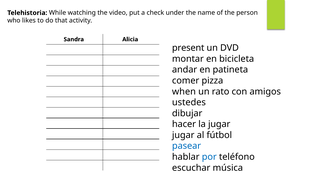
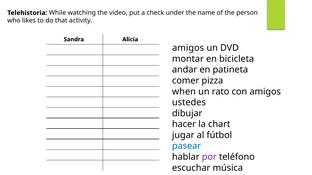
present: present -> amigos (188, 48)
la jugar: jugar -> chart (219, 125)
por colour: blue -> purple (209, 157)
